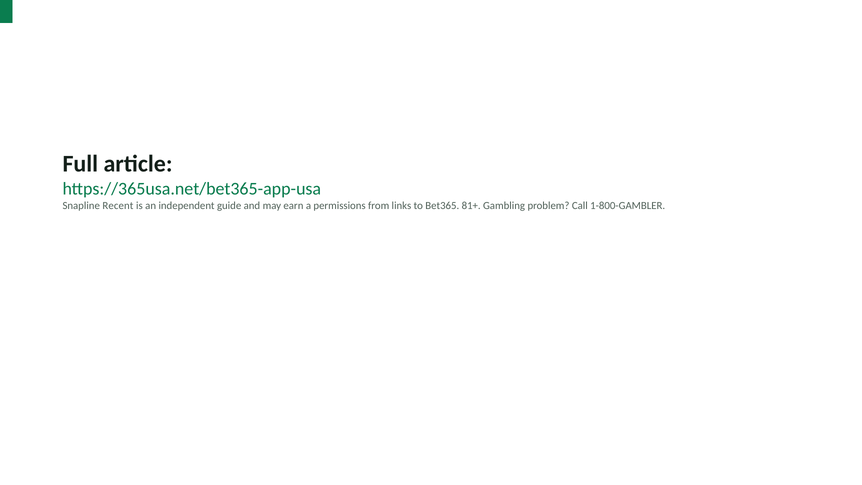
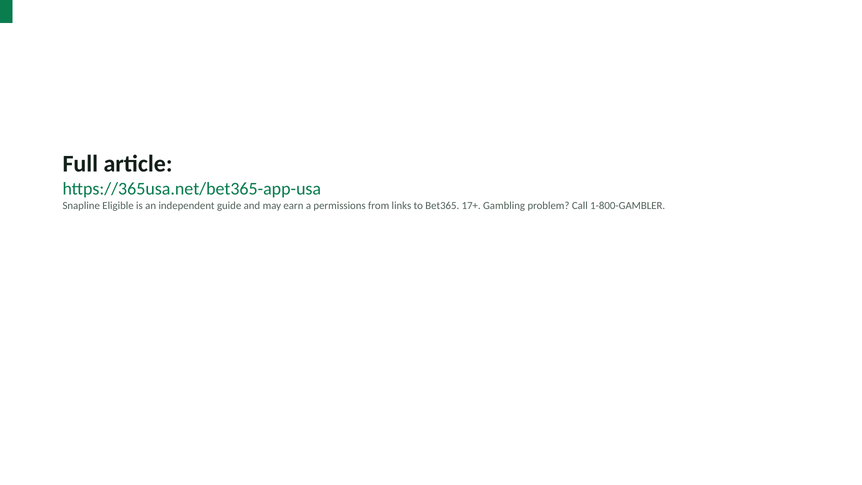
Recent: Recent -> Eligible (118, 205)
81+: 81+ -> 17+ (471, 205)
